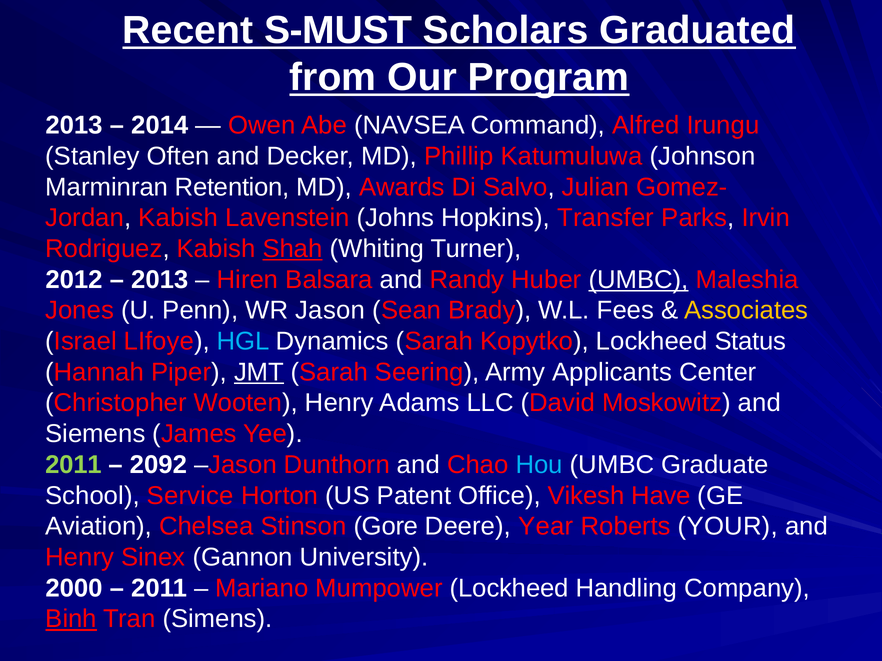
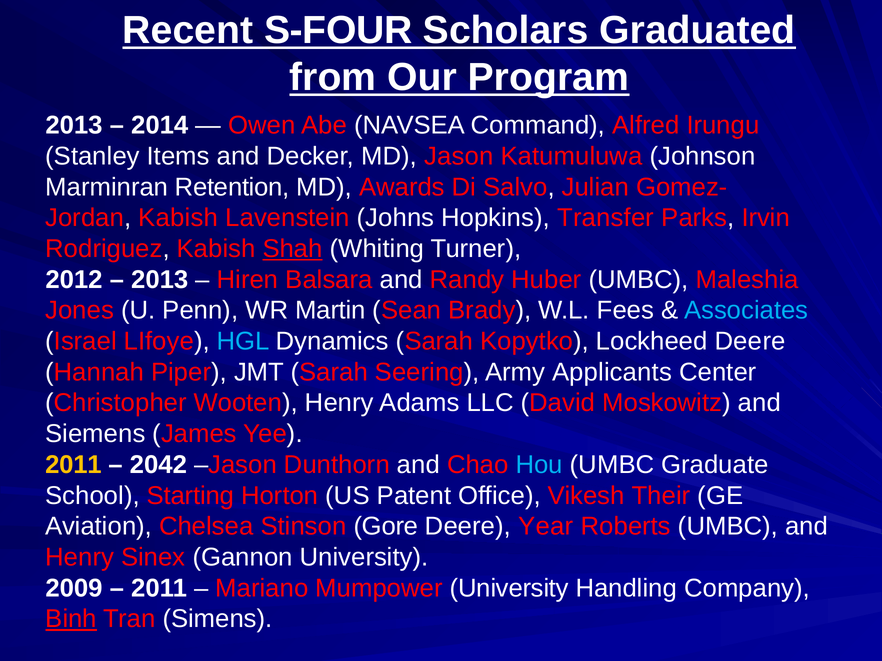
S-MUST: S-MUST -> S-FOUR (338, 31)
Often: Often -> Items (178, 156)
MD Phillip: Phillip -> Jason (459, 156)
UMBC underline: present -> none (639, 280)
WR Jason: Jason -> Martin (330, 311)
Associates colour: yellow -> light blue (746, 311)
Lockheed Status: Status -> Deere (750, 342)
JMT underline: present -> none (259, 372)
2011 colour: light green -> yellow (73, 465)
2092: 2092 -> 2042 (158, 465)
Service: Service -> Starting (190, 496)
Have: Have -> Their (661, 496)
Roberts YOUR: YOUR -> UMBC (728, 527)
2000: 2000 -> 2009 (74, 589)
Mumpower Lockheed: Lockheed -> University (509, 589)
